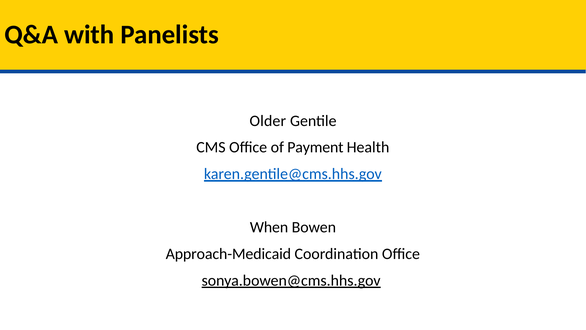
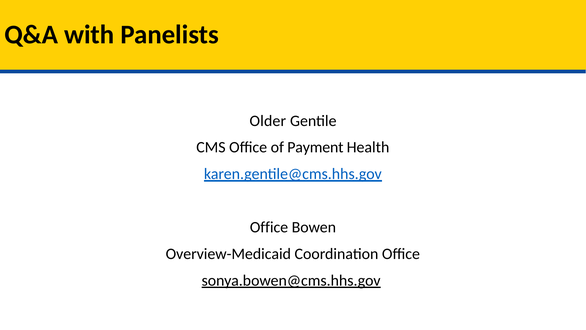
When: When -> Office (269, 227)
Approach-Medicaid: Approach-Medicaid -> Overview-Medicaid (228, 254)
